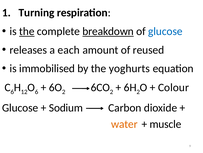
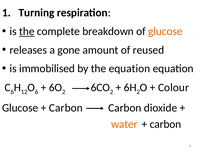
breakdown underline: present -> none (108, 31)
glucose colour: blue -> orange (165, 31)
each: each -> gone (69, 50)
the yoghurts: yoghurts -> equation (129, 68)
Sodium: Sodium -> Carbon (66, 107)
muscle: muscle -> carbon (165, 124)
